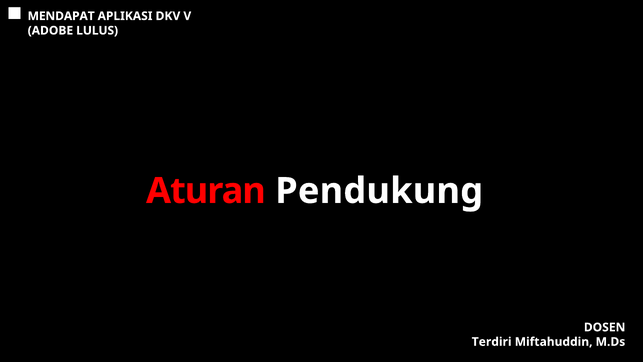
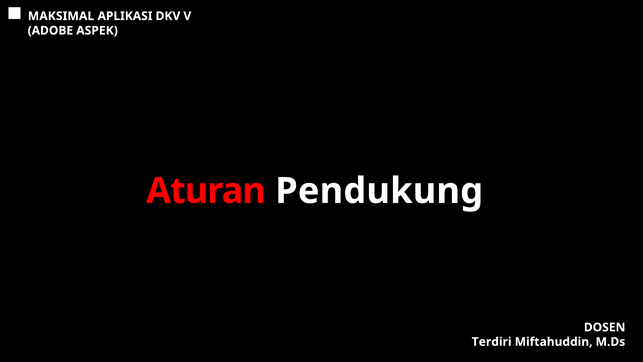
MENDAPAT: MENDAPAT -> MAKSIMAL (61, 16)
LULUS: LULUS -> ASPEK (97, 31)
